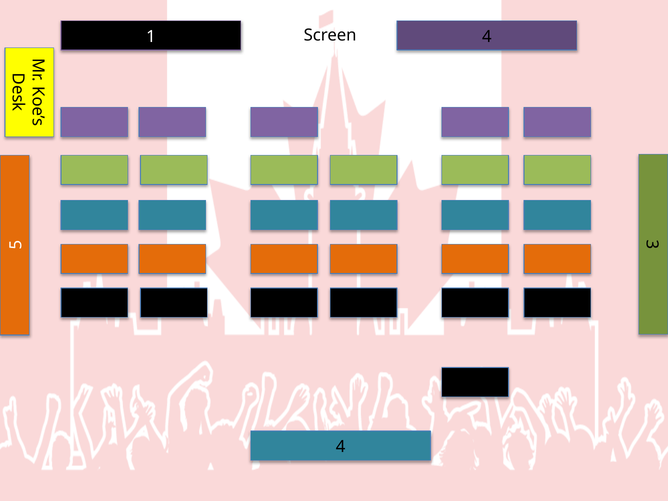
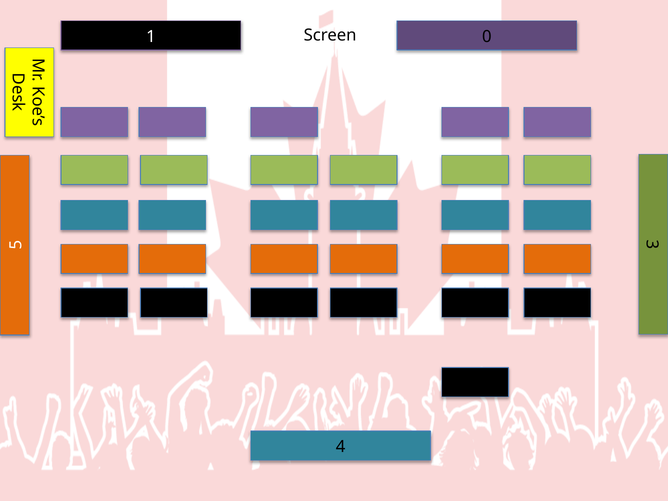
1 4: 4 -> 0 (487, 37)
